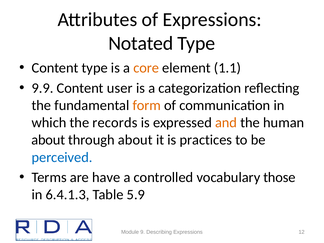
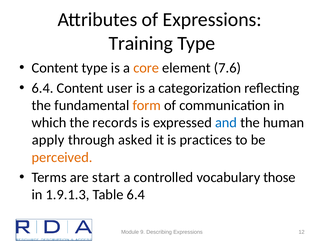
Notated: Notated -> Training (141, 43)
1.1: 1.1 -> 7.6 (227, 68)
9.9: 9.9 -> 6.4 (43, 88)
and colour: orange -> blue (226, 123)
about: about -> apply (48, 140)
through about: about -> asked (135, 140)
perceived colour: blue -> orange (62, 157)
have: have -> start (106, 177)
6.4.1.3: 6.4.1.3 -> 1.9.1.3 (68, 195)
Table 5.9: 5.9 -> 6.4 (136, 195)
